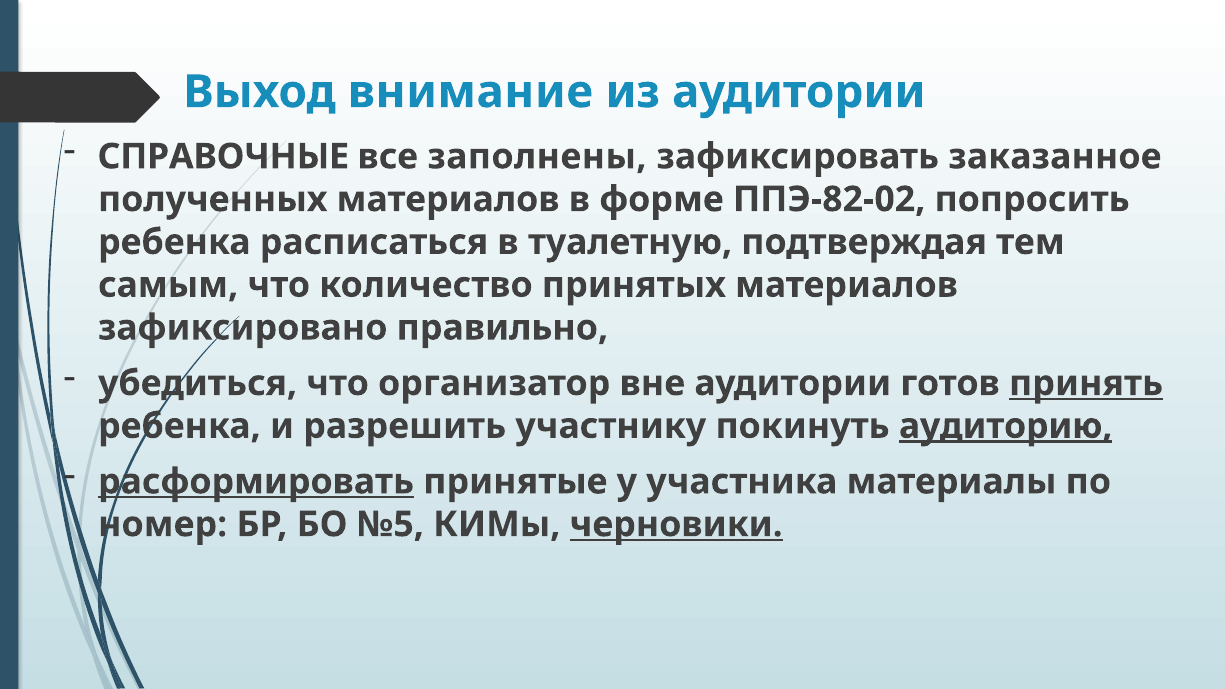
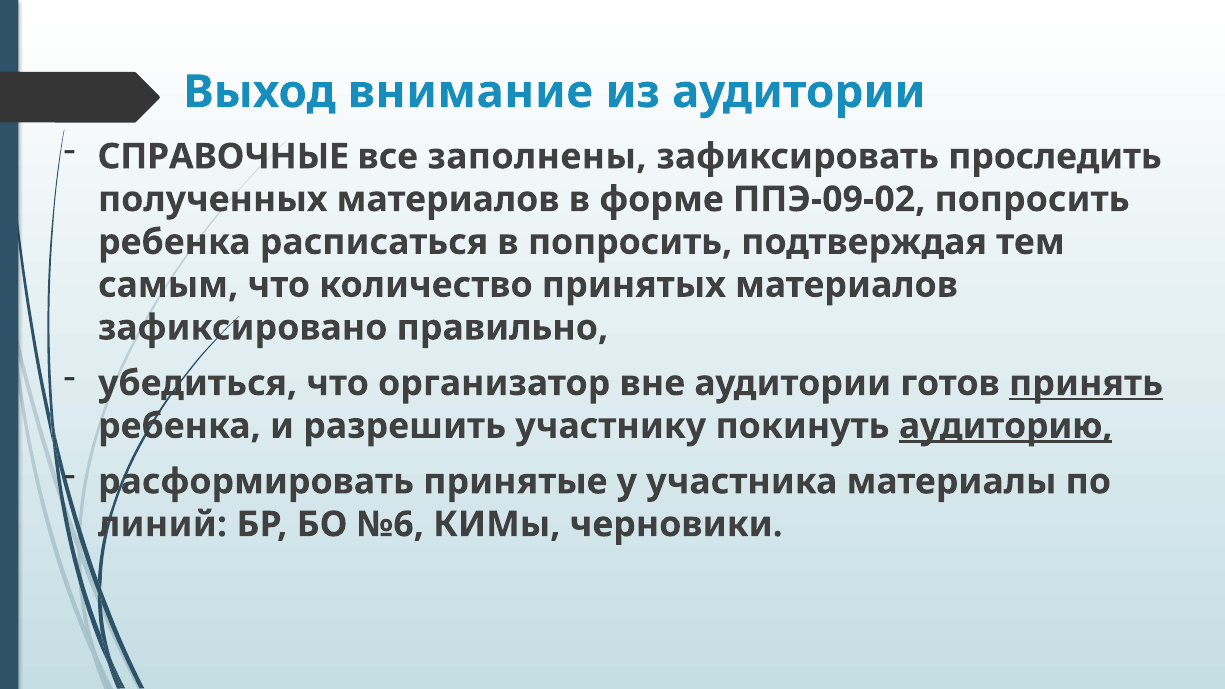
заказанное: заказанное -> проследить (1055, 157)
ППЭ-82-02: ППЭ-82-02 -> ППЭ-09-02 (829, 199)
в туалетную: туалетную -> попросить (630, 242)
расформировать underline: present -> none (256, 482)
номер: номер -> линий (163, 524)
№5: №5 -> №6 (390, 524)
черновики underline: present -> none (676, 524)
